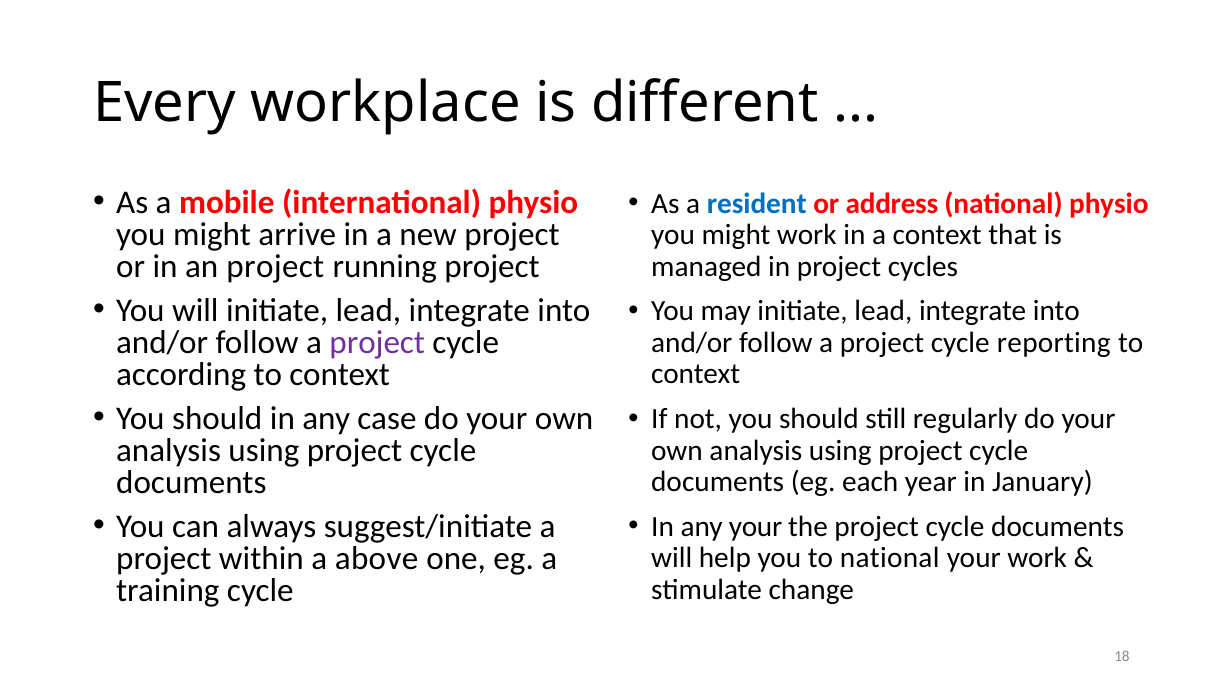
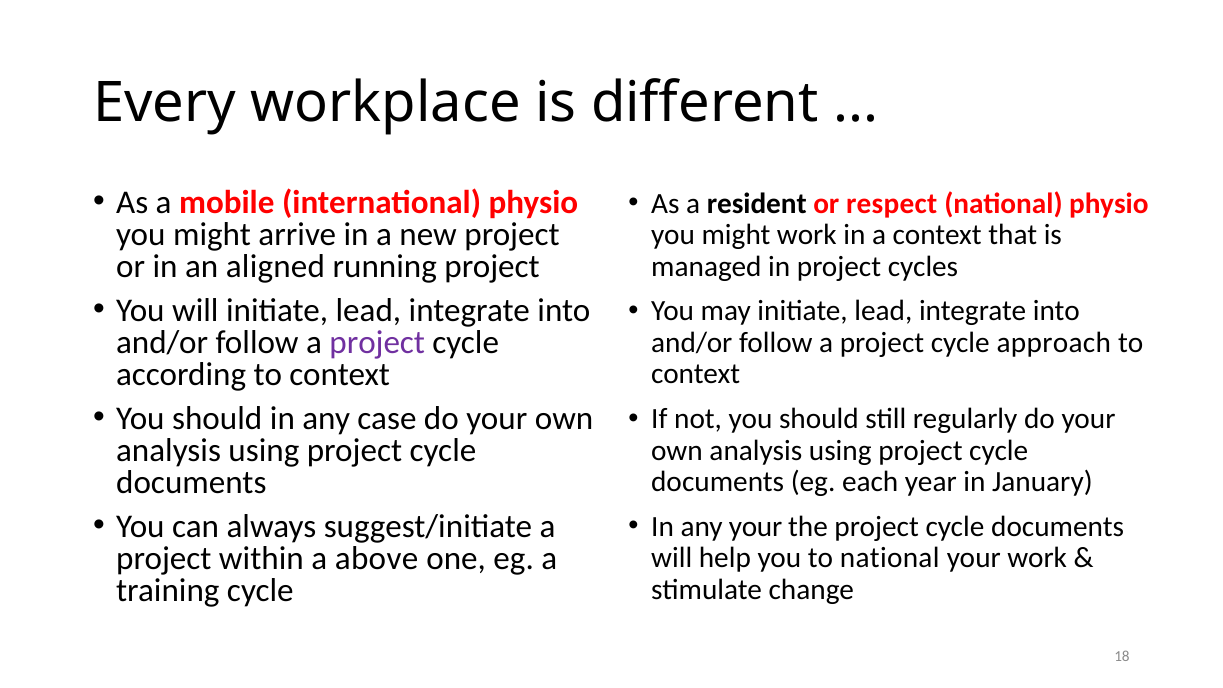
resident colour: blue -> black (757, 203)
address: address -> respect (892, 203)
an project: project -> aligned (275, 267)
reporting: reporting -> approach (1054, 343)
